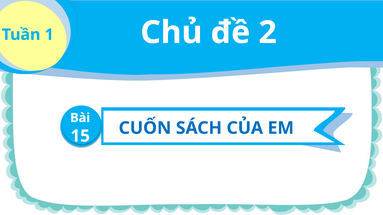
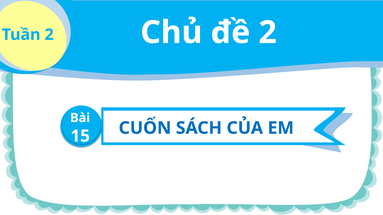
Tuần 1: 1 -> 2 (49, 35)
